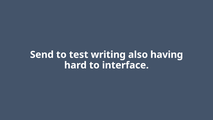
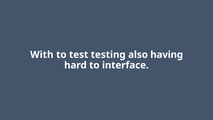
Send: Send -> With (42, 55)
writing: writing -> testing (108, 55)
